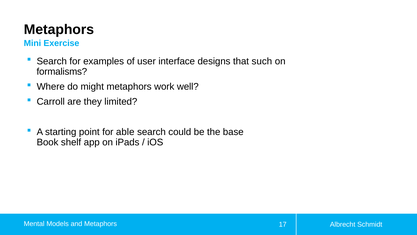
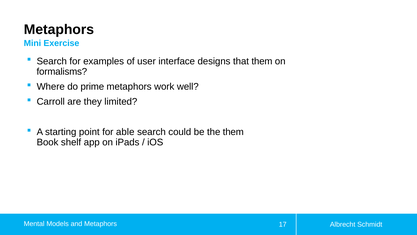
that such: such -> them (262, 61)
might: might -> prime (92, 87)
the base: base -> them (233, 132)
